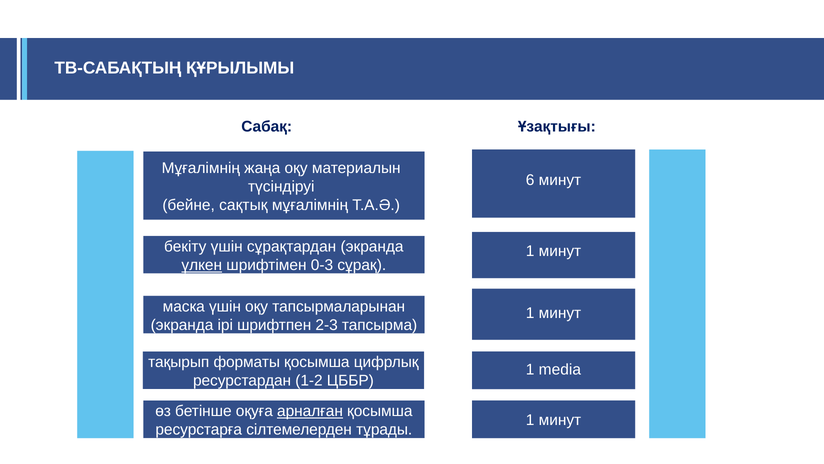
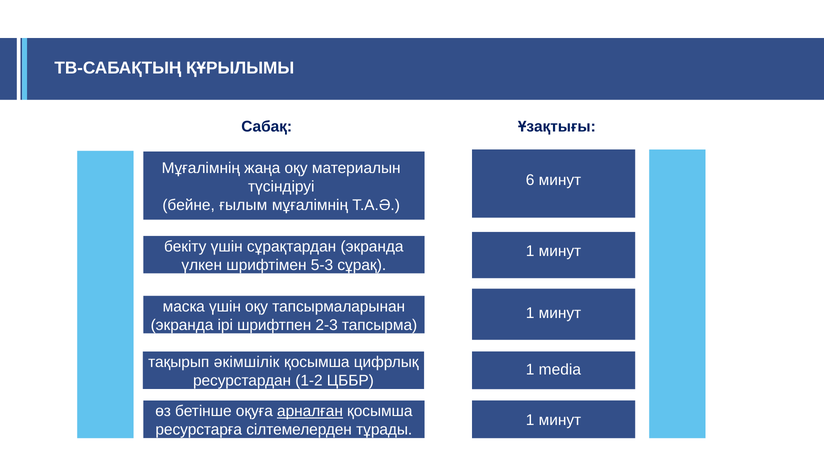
сақтық: сақтық -> ғылым (243, 205)
үлкен underline: present -> none (202, 265)
0-3: 0-3 -> 5-3 (322, 265)
форматы: форматы -> әкімшілік (247, 362)
